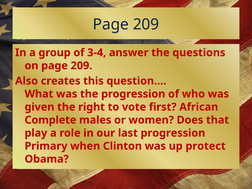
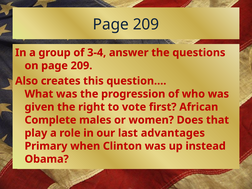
last progression: progression -> advantages (173, 133)
protect: protect -> instead (206, 146)
